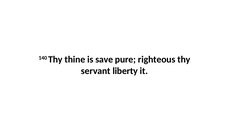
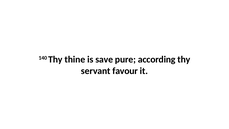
righteous: righteous -> according (157, 59)
liberty: liberty -> favour (125, 71)
